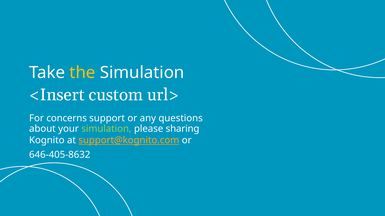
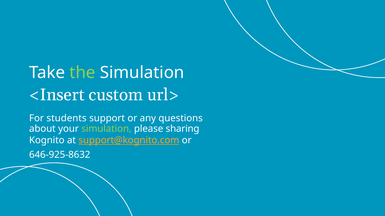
the colour: yellow -> light green (82, 73)
concerns: concerns -> students (67, 119)
646-405-8632: 646-405-8632 -> 646-925-8632 (60, 155)
